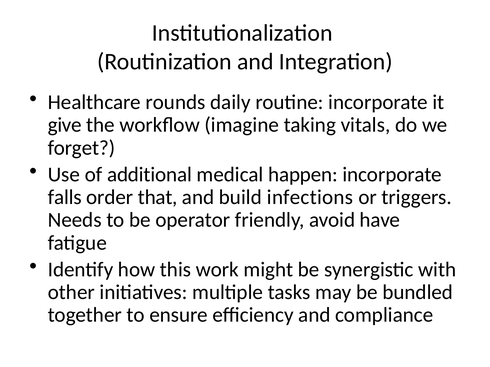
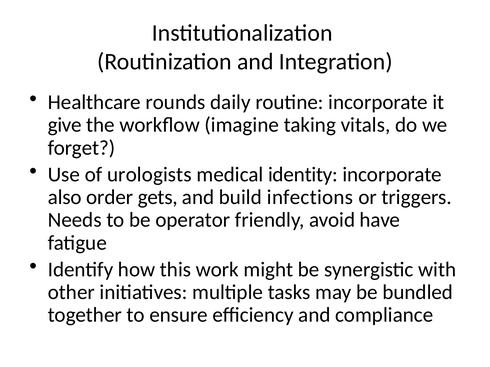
additional: additional -> urologists (149, 175)
happen: happen -> identity (303, 175)
falls: falls -> also (65, 197)
that: that -> gets (158, 197)
